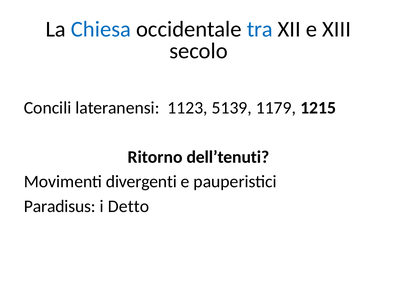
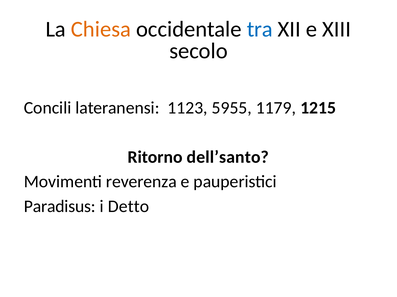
Chiesa colour: blue -> orange (101, 29)
5139: 5139 -> 5955 (232, 108)
dell’tenuti: dell’tenuti -> dell’santo (228, 157)
divergenti: divergenti -> reverenza (141, 182)
